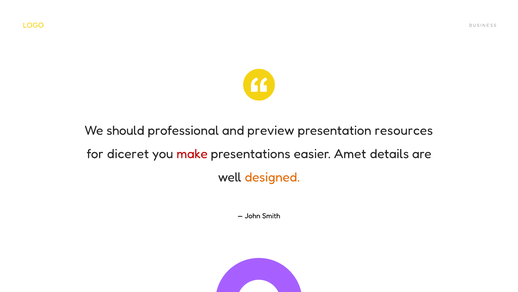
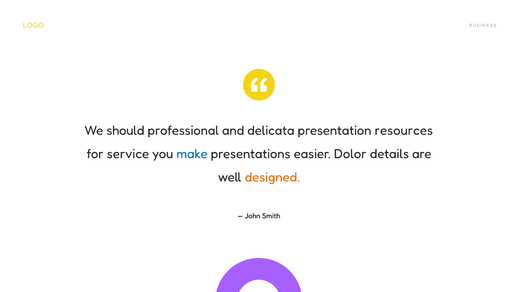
preview: preview -> delicata (271, 130)
diceret: diceret -> service (128, 153)
make colour: red -> blue (192, 153)
Amet: Amet -> Dolor (350, 153)
